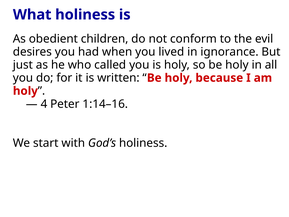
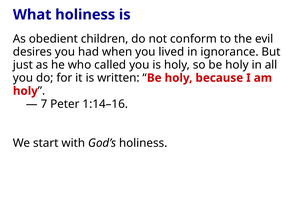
4: 4 -> 7 (44, 104)
